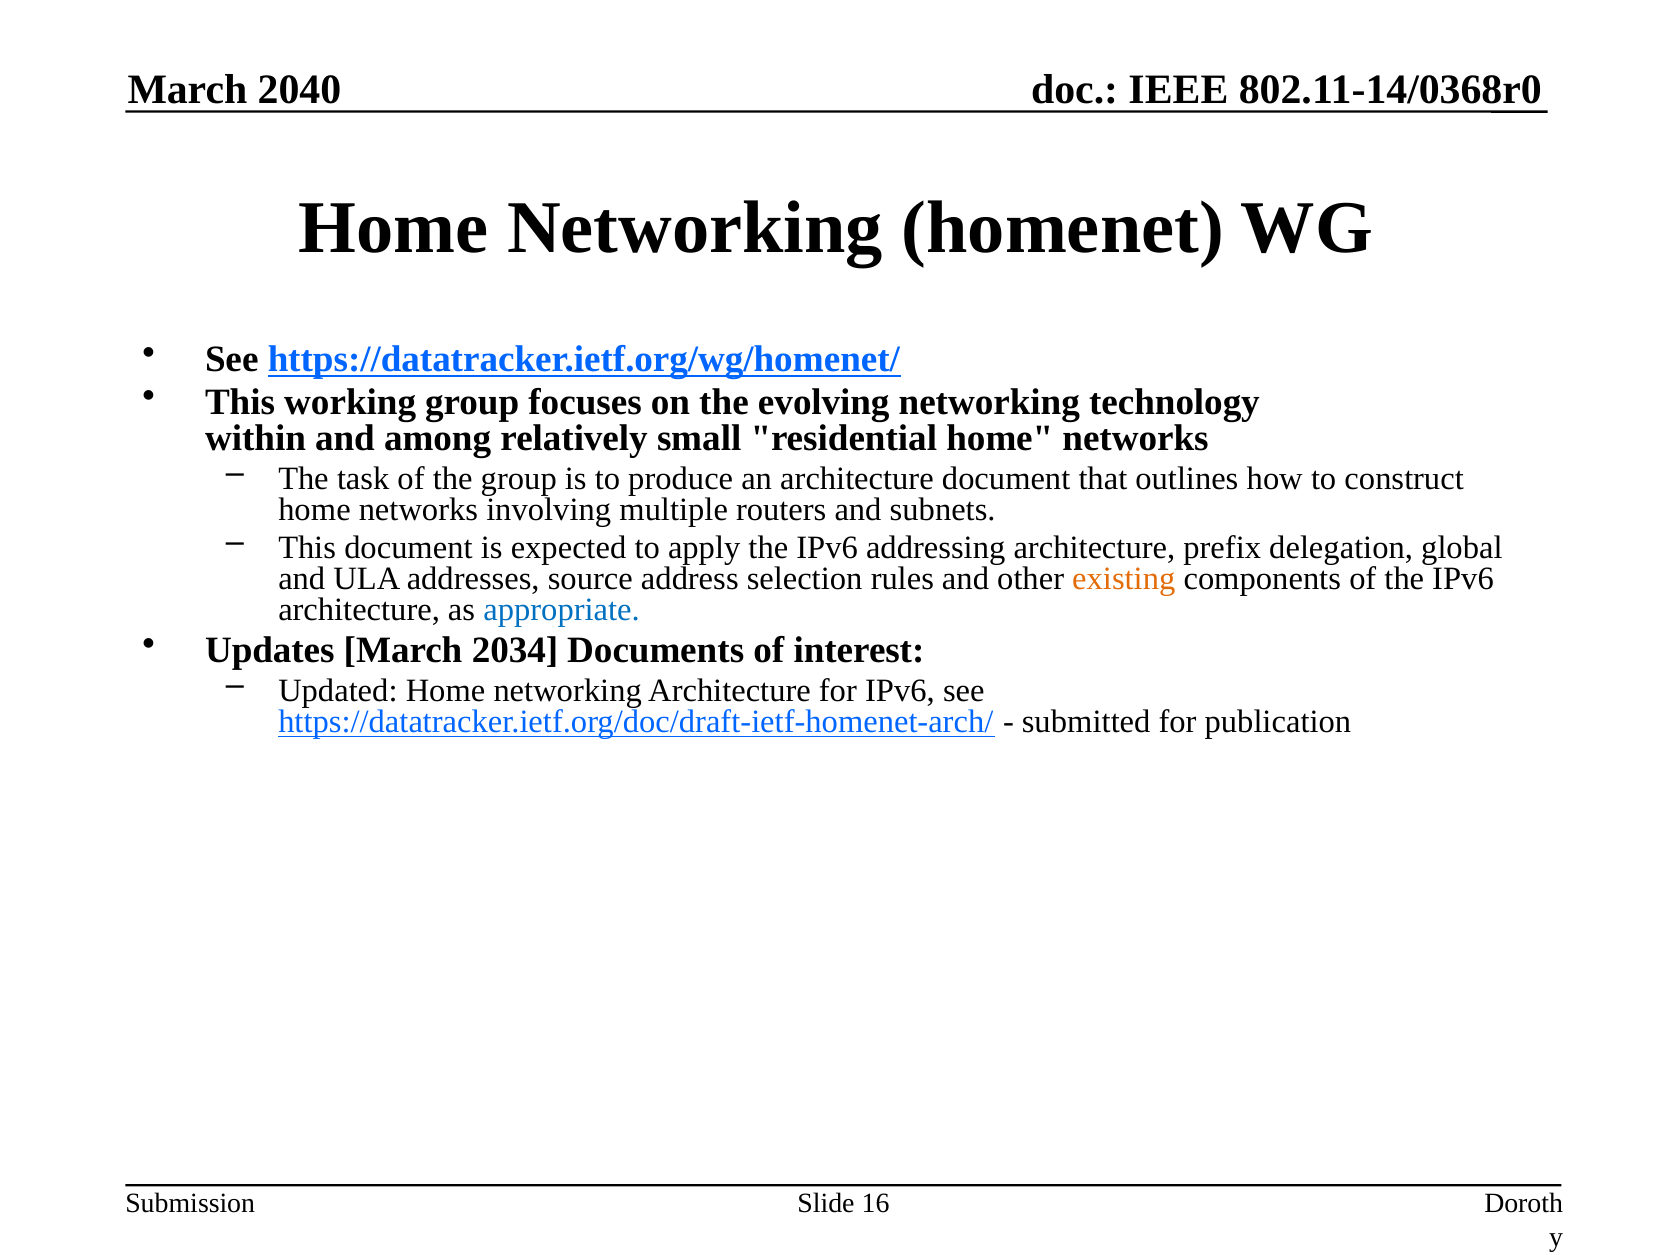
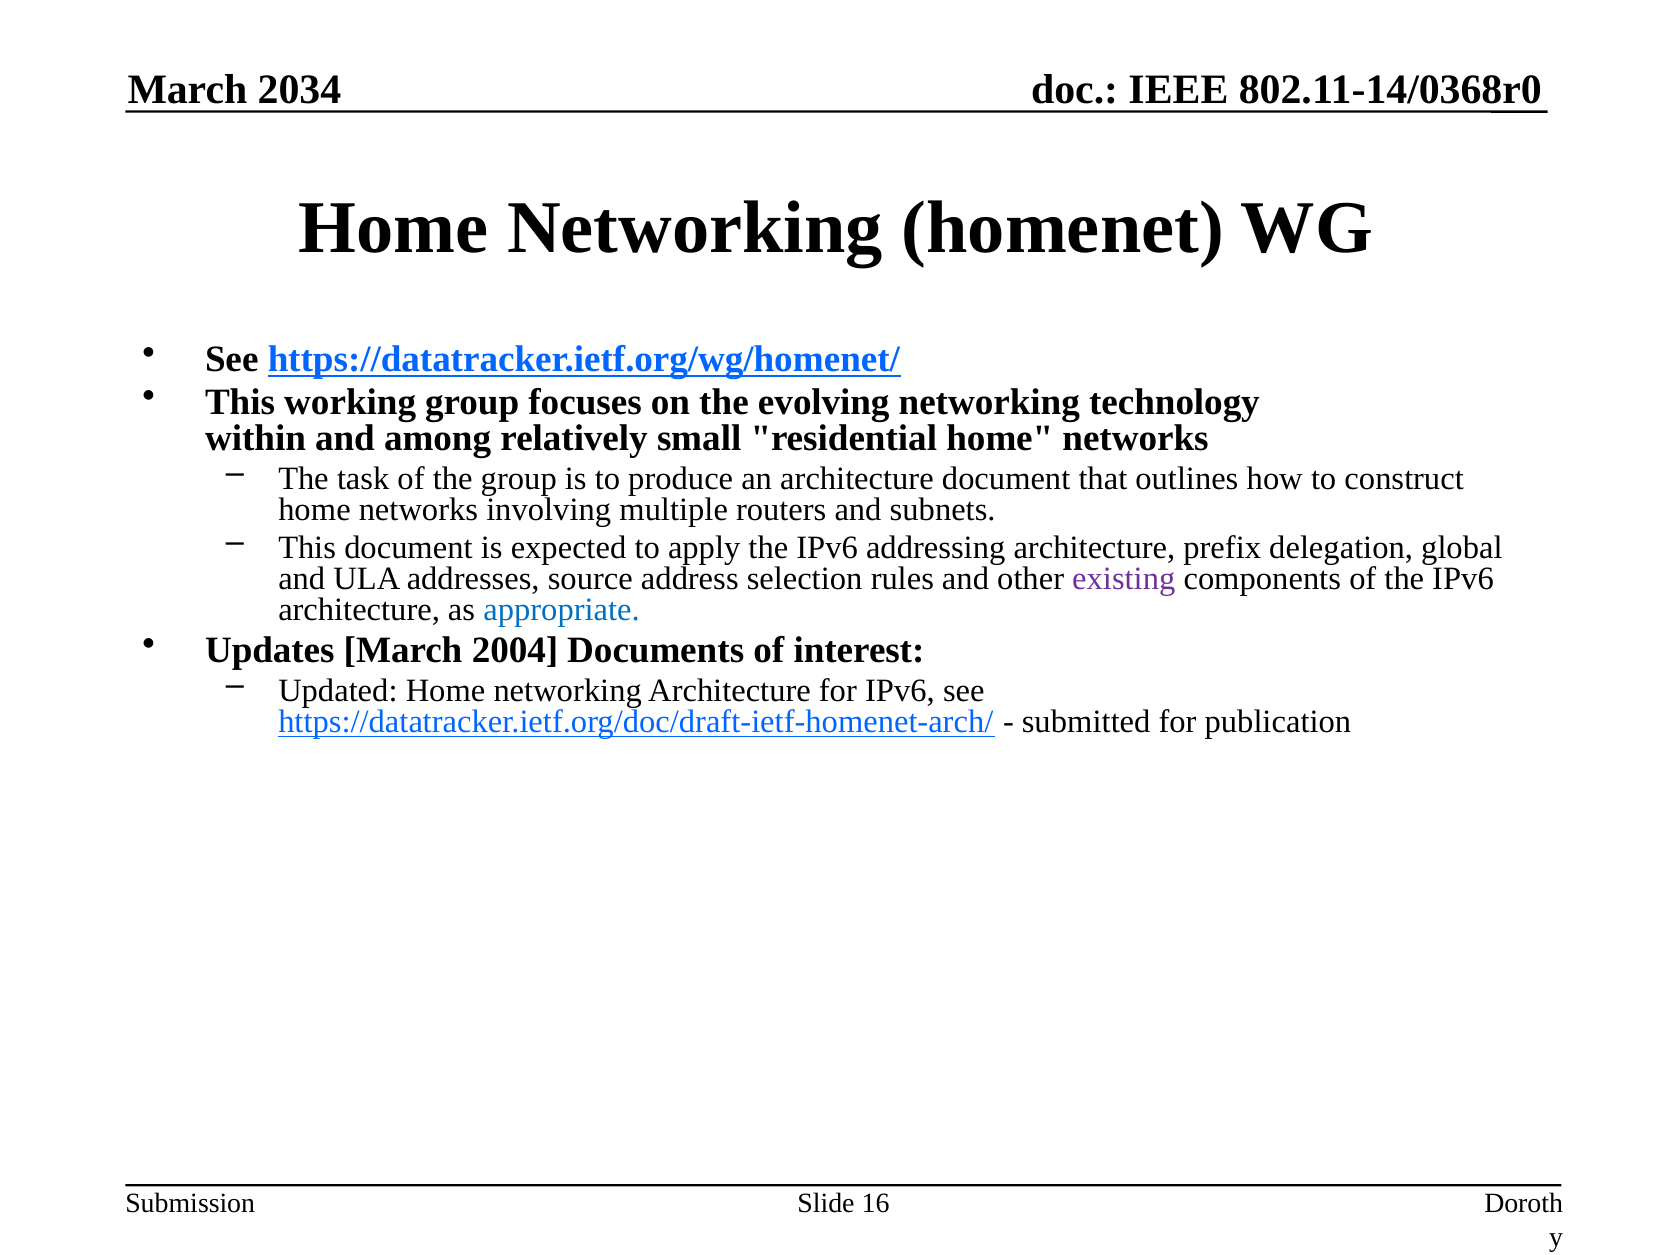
2040: 2040 -> 2034 (299, 89)
existing colour: orange -> purple (1124, 579)
2034: 2034 -> 2004 (515, 650)
